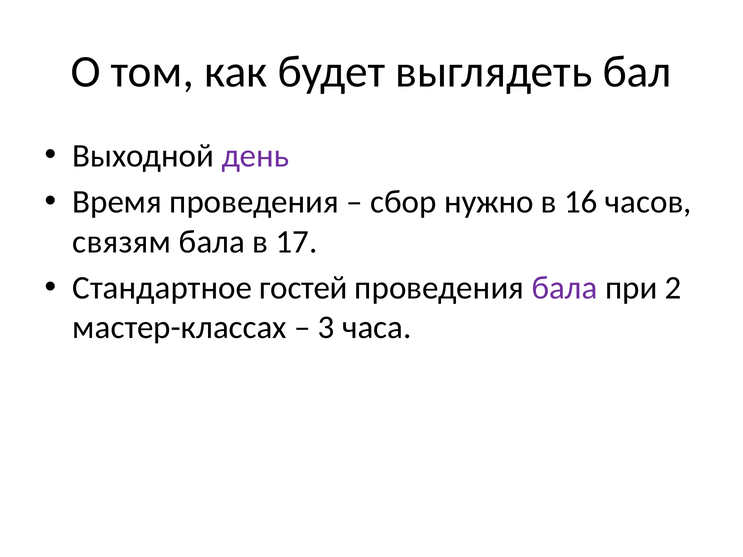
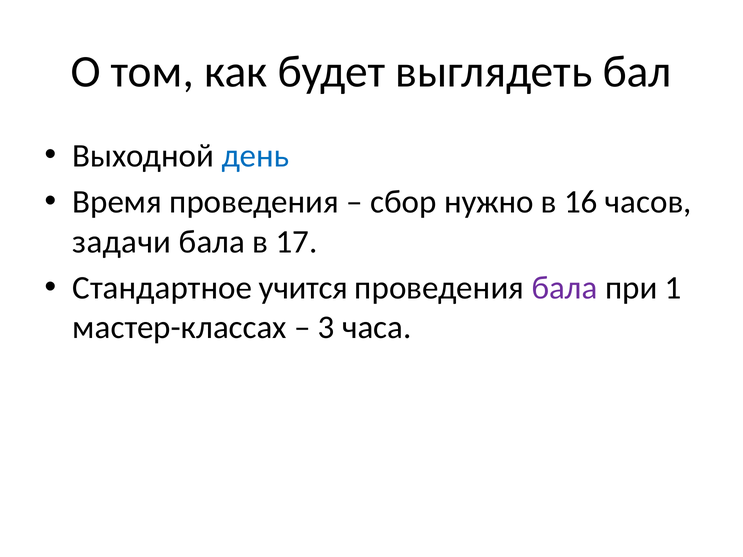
день colour: purple -> blue (255, 156)
связям: связям -> задачи (122, 242)
гостей: гостей -> учится (303, 288)
2: 2 -> 1 (673, 288)
